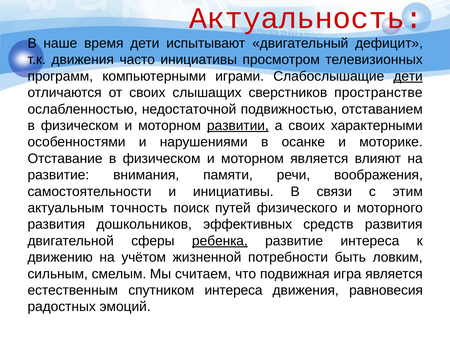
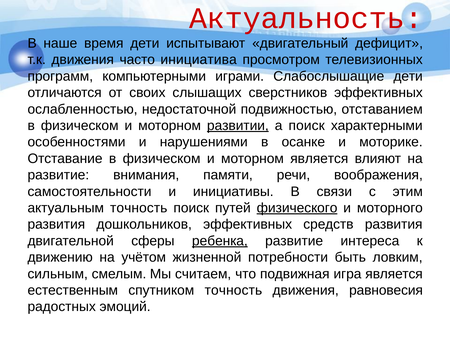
часто инициативы: инициативы -> инициатива (199, 60)
дети underline: present -> none (408, 76)
сверстников пространстве: пространстве -> эффективных (378, 93)
а своих: своих -> поиск (307, 126)
физического underline: none -> present (297, 208)
спутником интереса: интереса -> точность (233, 291)
